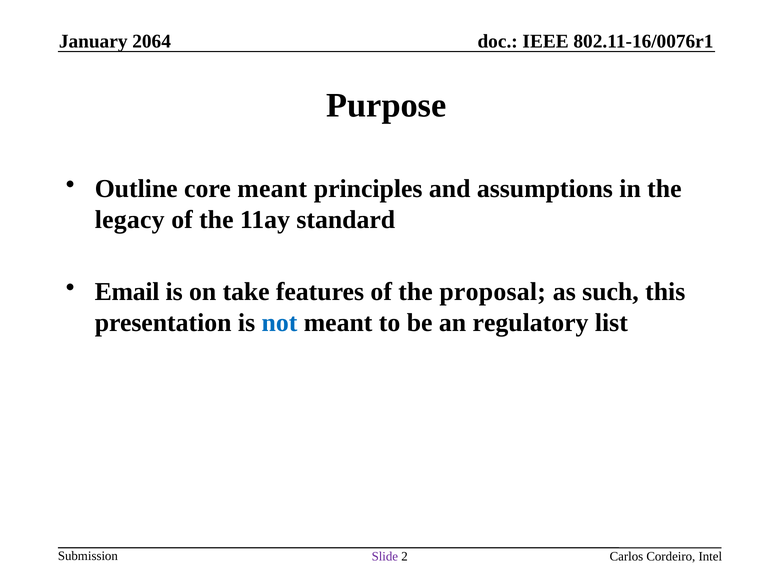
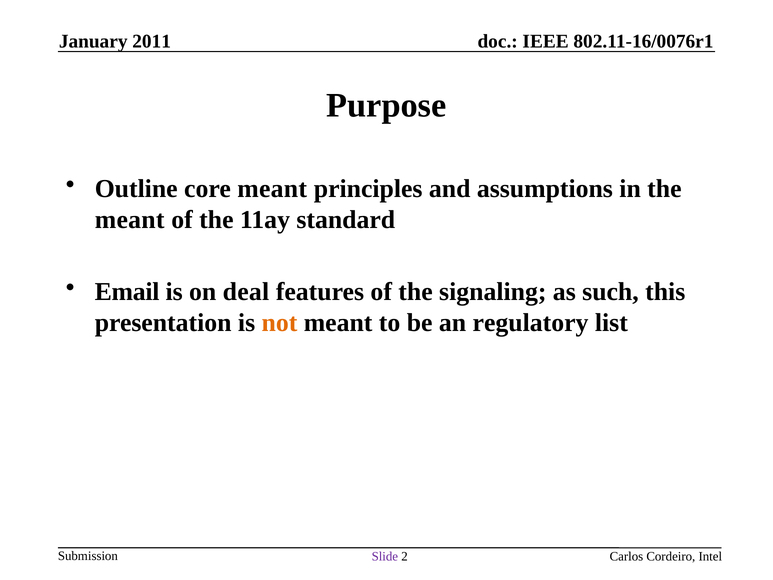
2064: 2064 -> 2011 (152, 41)
legacy: legacy -> meant (130, 220)
take: take -> deal (246, 292)
proposal: proposal -> signaling (493, 292)
not colour: blue -> orange (279, 323)
